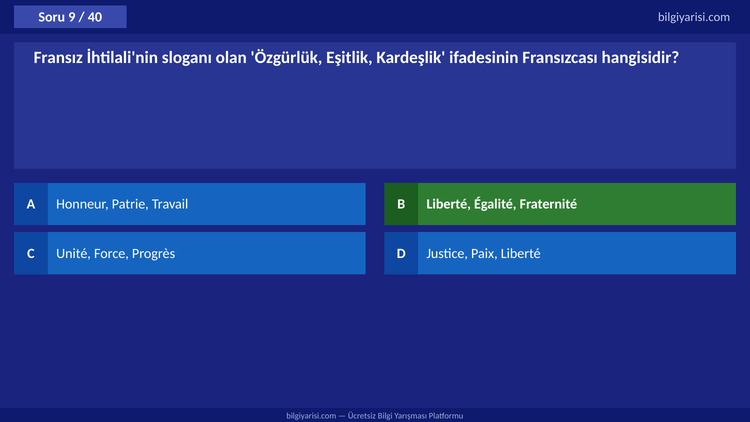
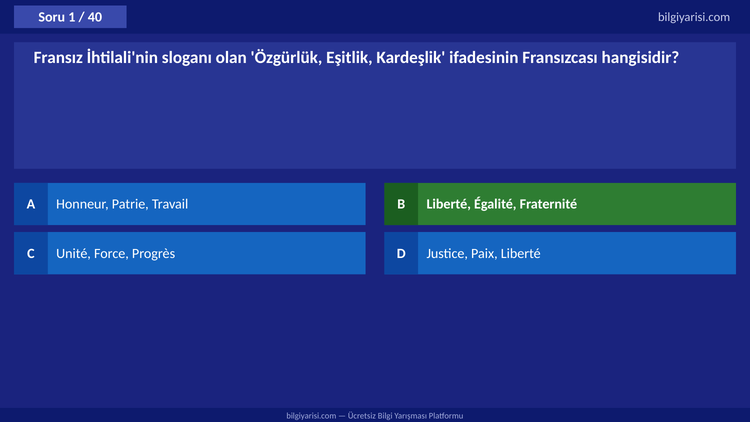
9: 9 -> 1 (72, 17)
